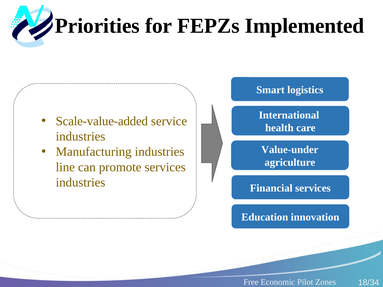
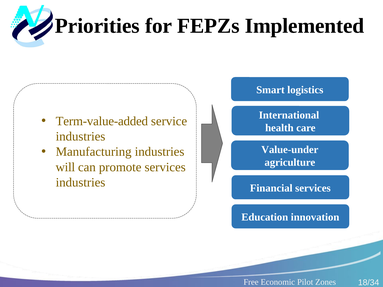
Scale-value-added: Scale-value-added -> Term-value-added (102, 121)
line: line -> will (65, 167)
